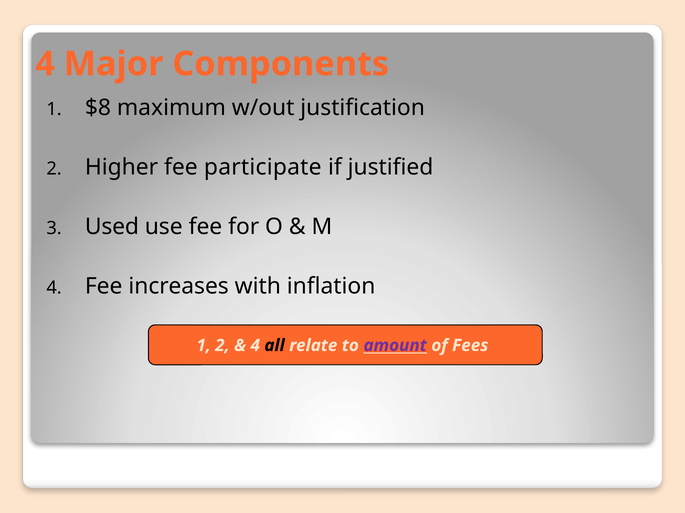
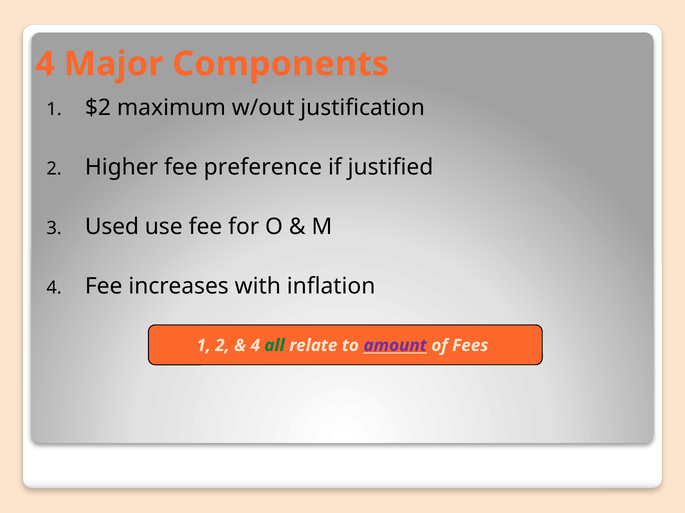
$8: $8 -> $2 (98, 108)
participate: participate -> preference (263, 167)
all colour: black -> green (275, 346)
